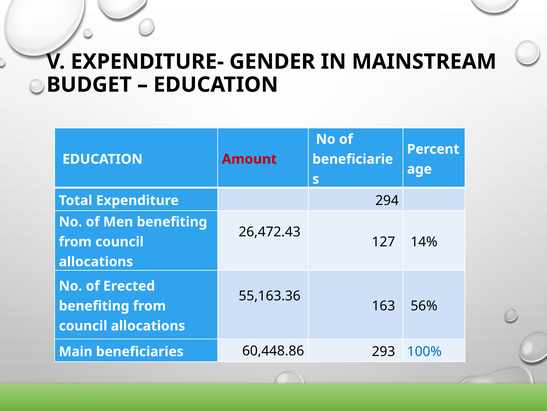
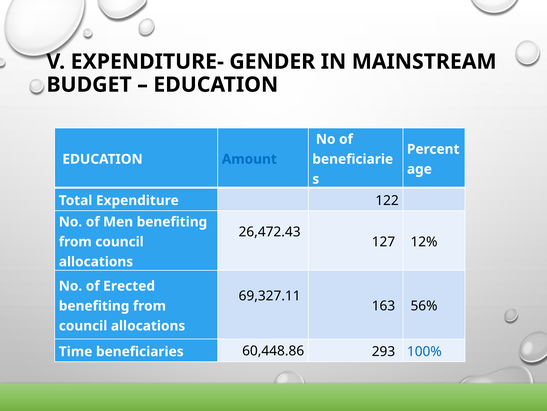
Amount colour: red -> blue (249, 159)
294: 294 -> 122 (387, 200)
14%: 14% -> 12% (424, 241)
55,163.36: 55,163.36 -> 69,327.11 (270, 295)
Main: Main -> Time (76, 351)
